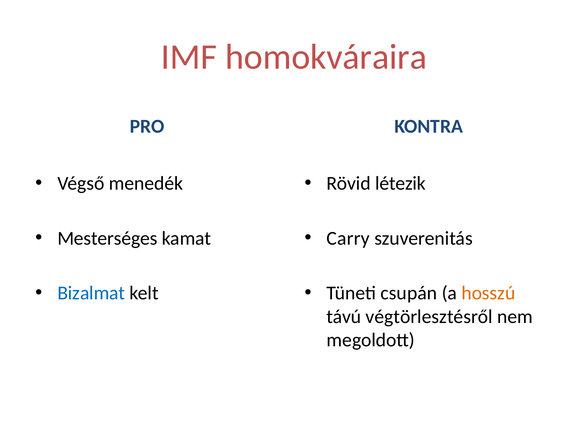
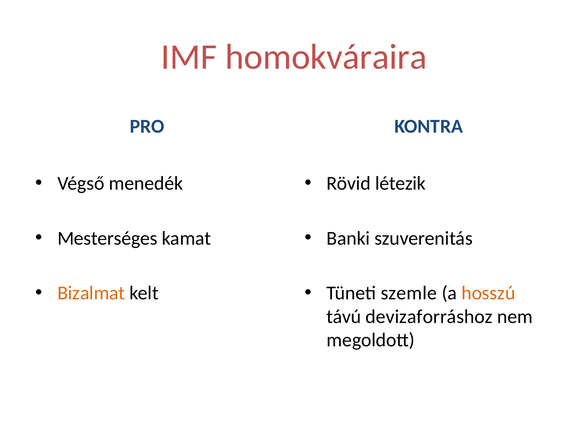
Carry: Carry -> Banki (348, 238)
Bizalmat colour: blue -> orange (91, 293)
csupán: csupán -> szemle (409, 293)
végtörlesztésről: végtörlesztésről -> devizaforráshoz (429, 317)
